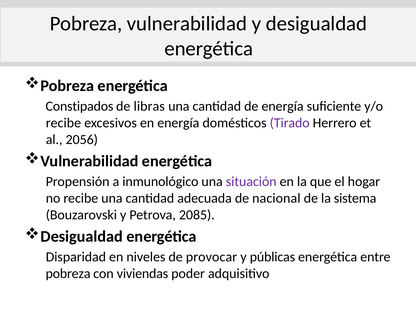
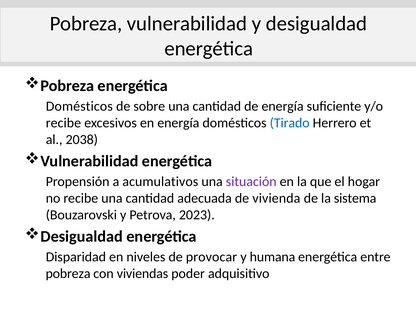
Constipados: Constipados -> Domésticos (79, 106)
libras: libras -> sobre (149, 106)
Tirado colour: purple -> blue (290, 123)
2056: 2056 -> 2038 (82, 140)
inmunológico: inmunológico -> acumulativos (160, 182)
nacional: nacional -> vivienda (276, 198)
2085: 2085 -> 2023 (197, 215)
públicas: públicas -> humana (272, 257)
